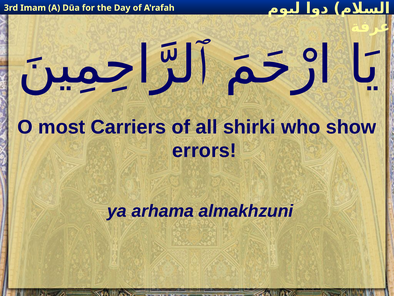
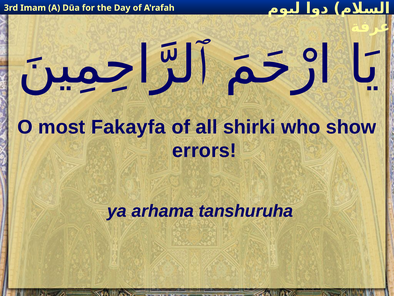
Carriers: Carriers -> Fakayfa (128, 127)
almakhzuni: almakhzuni -> tanshuruha (246, 211)
